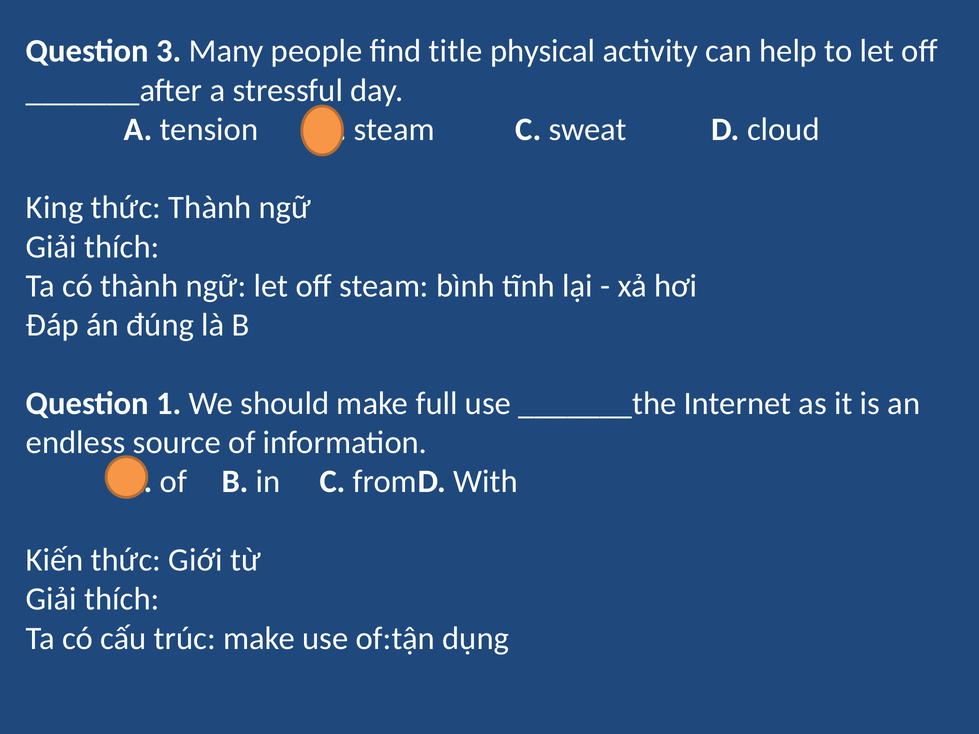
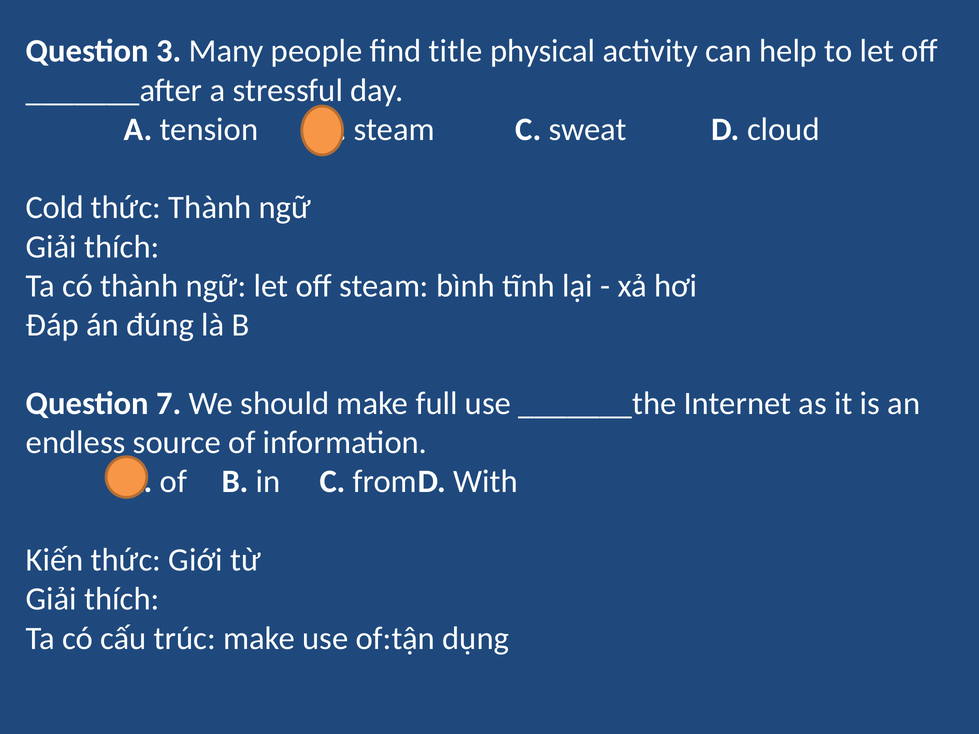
King: King -> Cold (55, 208)
1: 1 -> 7 (169, 404)
